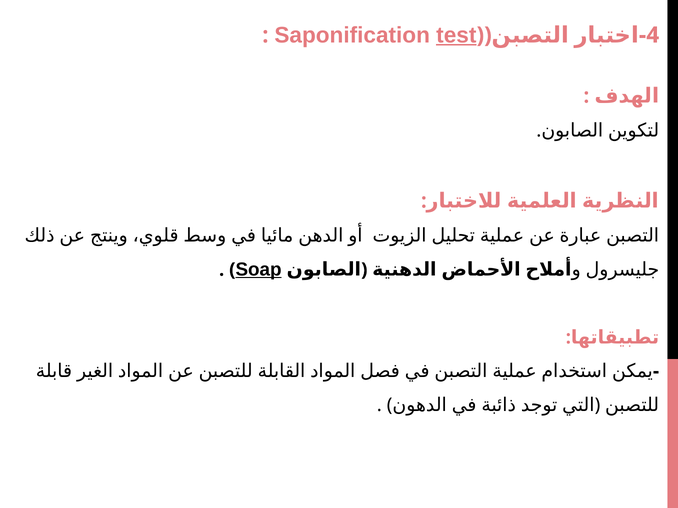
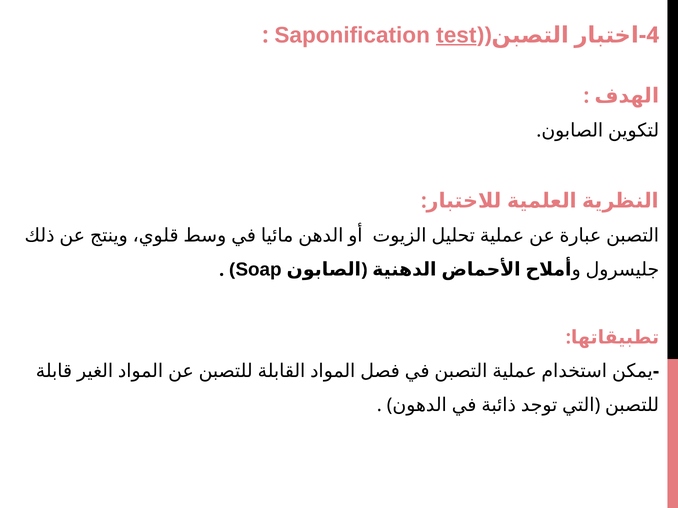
Soap underline: present -> none (259, 270)
